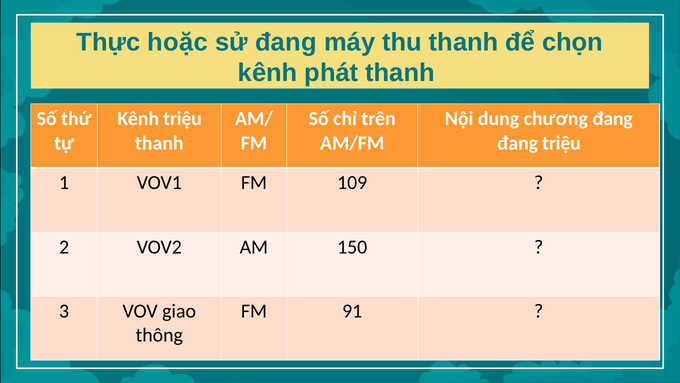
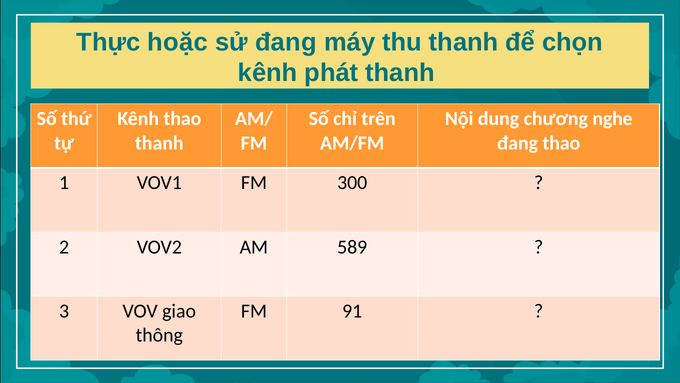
Kênh triệu: triệu -> thao (182, 119)
chương đang: đang -> nghe (612, 119)
đang triệu: triệu -> thao (561, 143)
109: 109 -> 300 (352, 183)
150: 150 -> 589 (352, 247)
